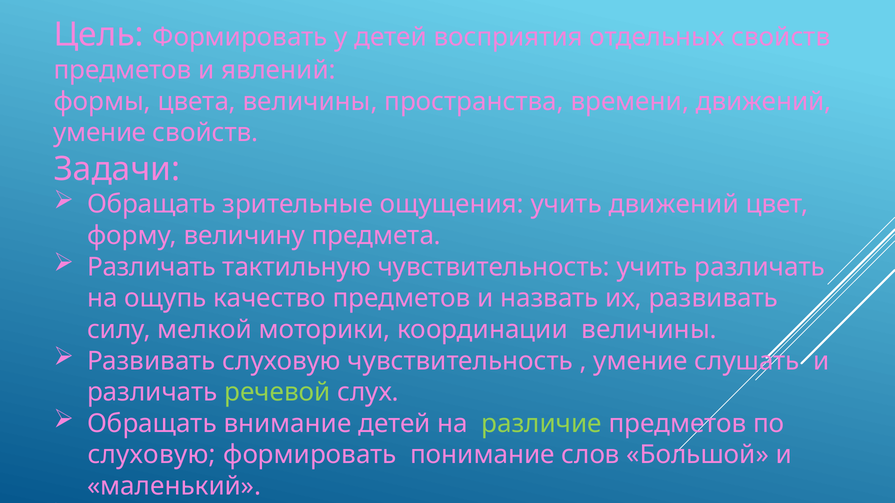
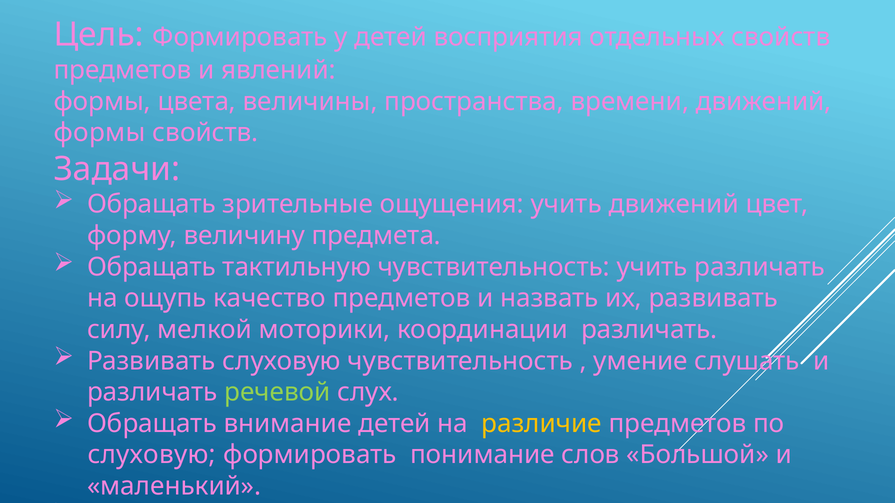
умение: умение -> формы (100, 133)
Различать: Различать -> Обращать (152, 267)
координации величины: величины -> различать (649, 330)
различие colour: light green -> yellow (542, 424)
